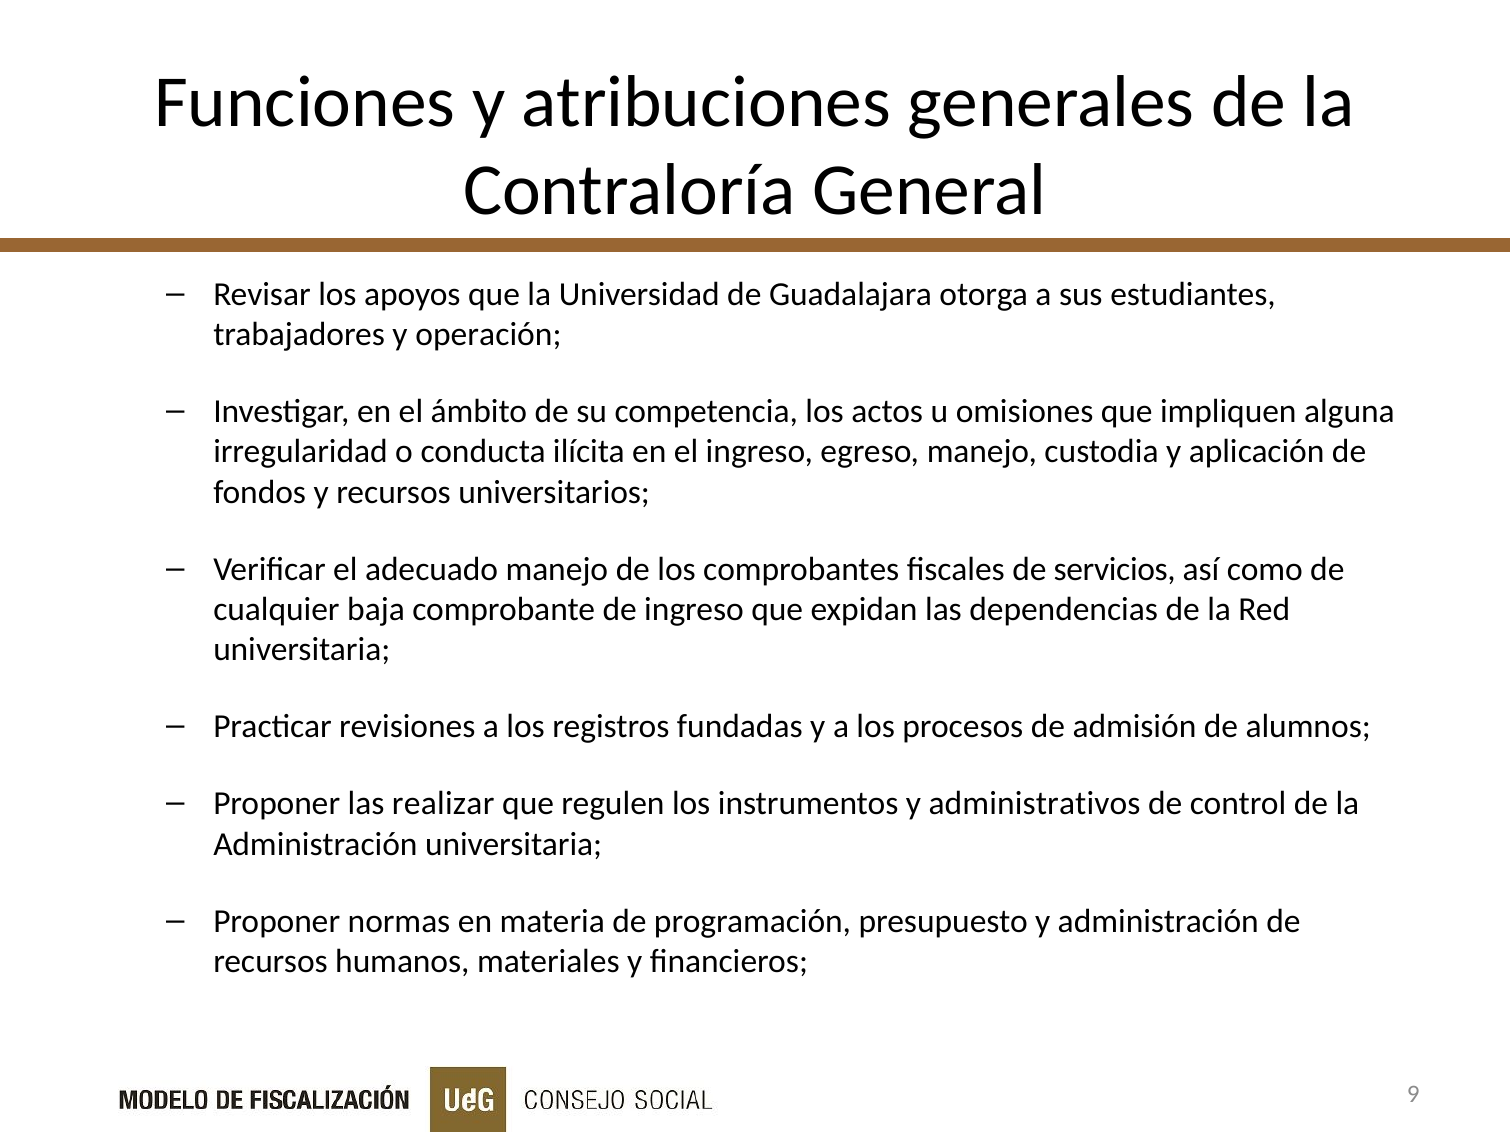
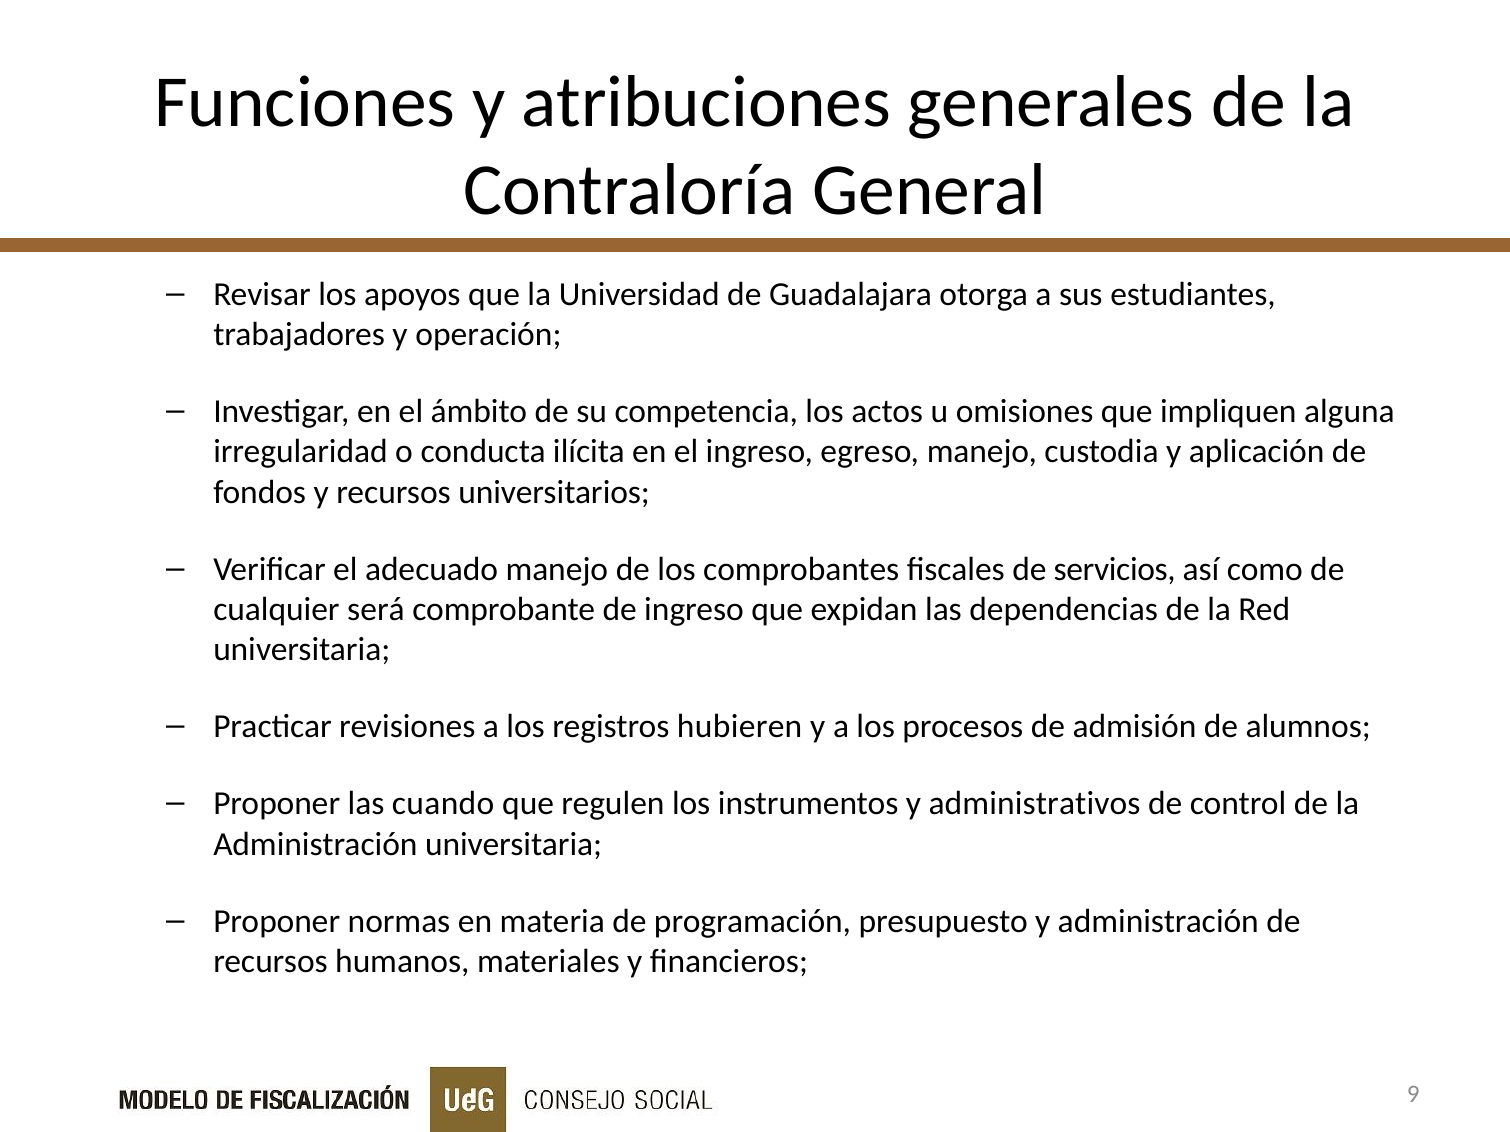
baja: baja -> será (376, 610)
fundadas: fundadas -> hubieren (740, 727)
realizar: realizar -> cuando (443, 804)
